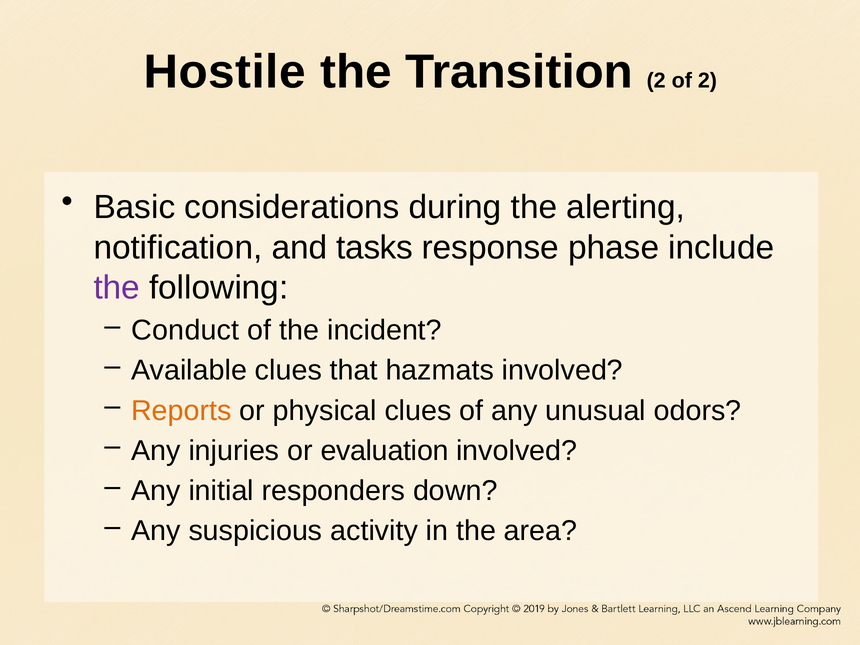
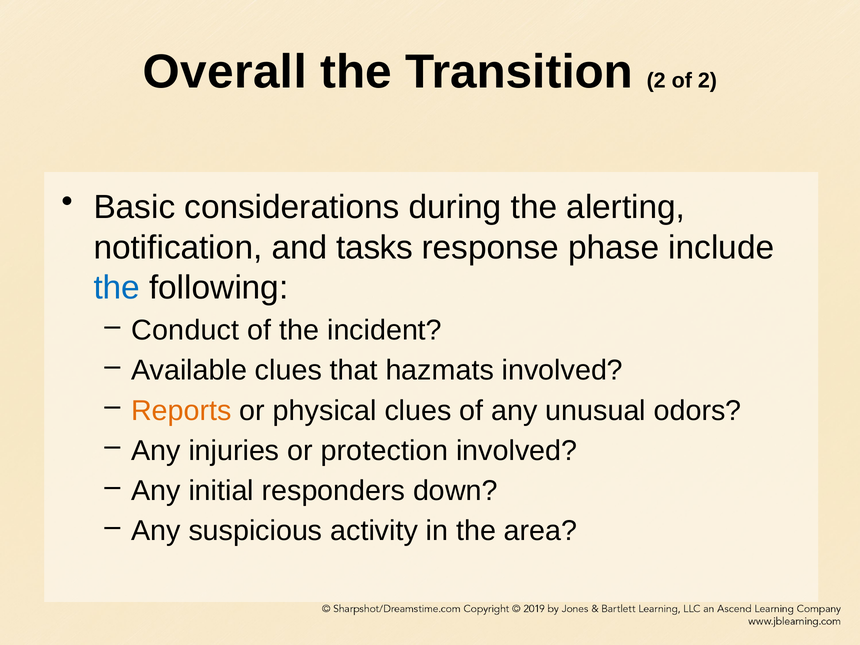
Hostile: Hostile -> Overall (225, 72)
the colour: purple -> blue (117, 288)
evaluation: evaluation -> protection (384, 451)
